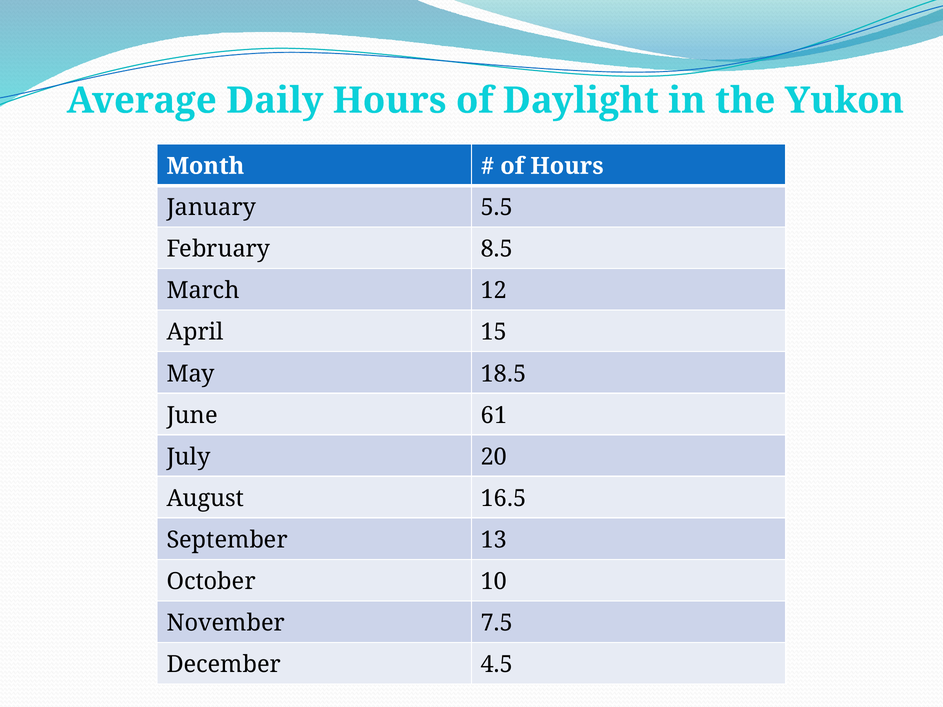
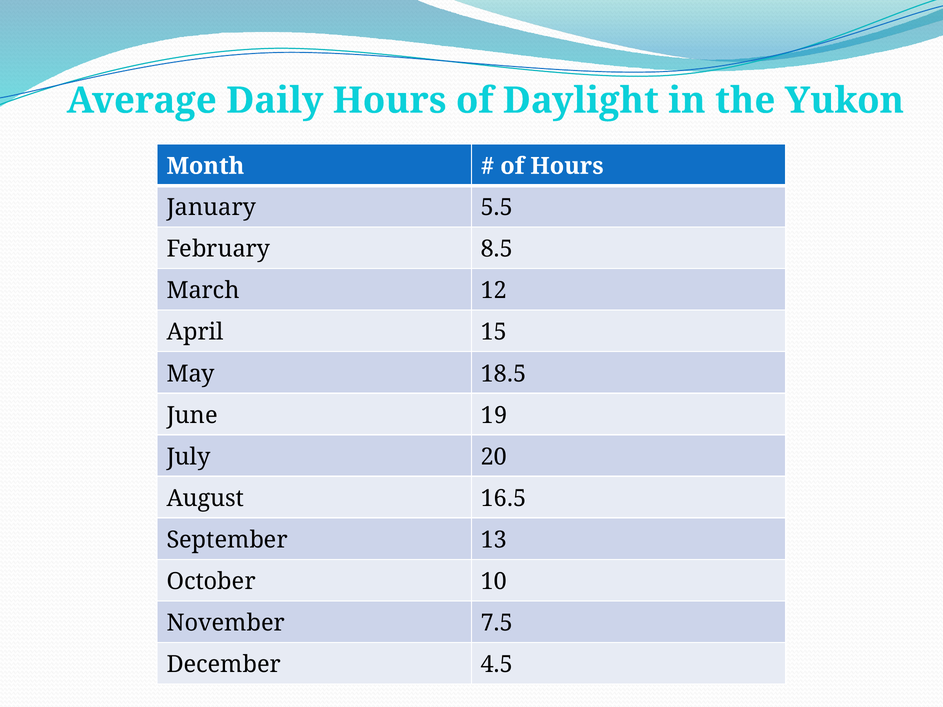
61: 61 -> 19 (494, 415)
